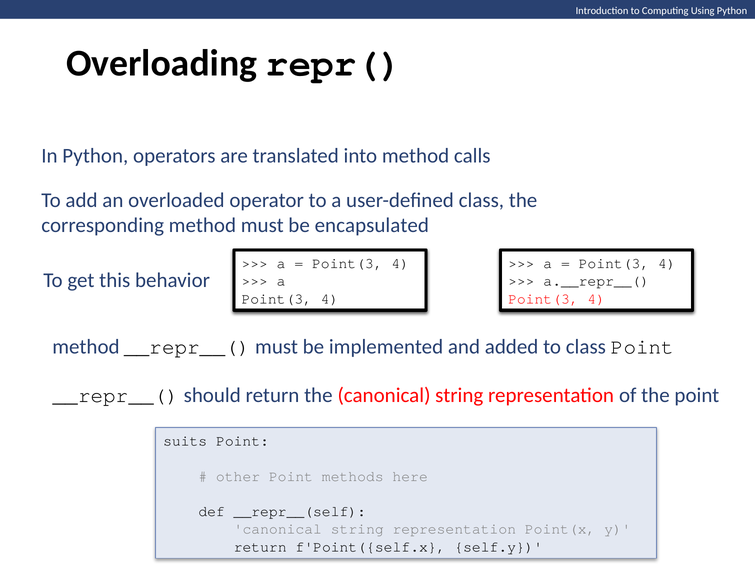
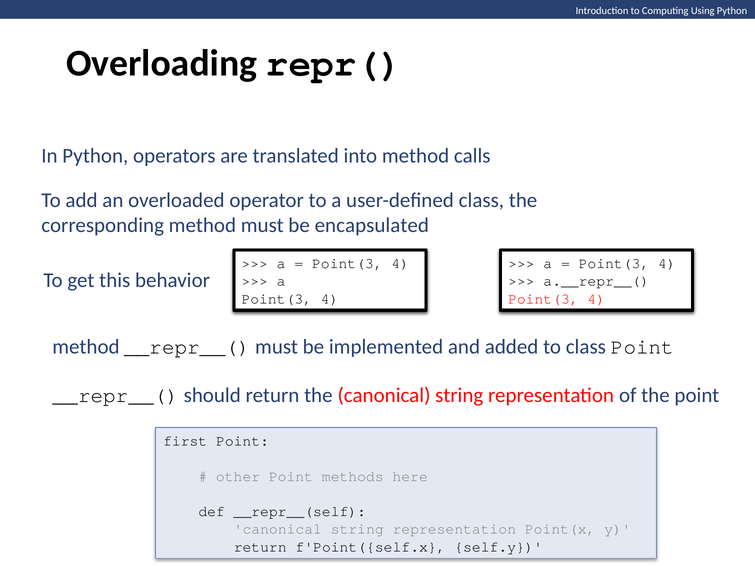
suits: suits -> first (185, 441)
